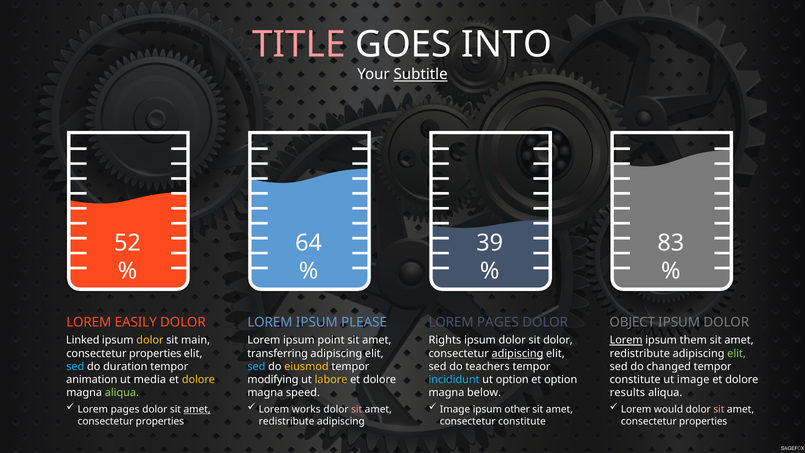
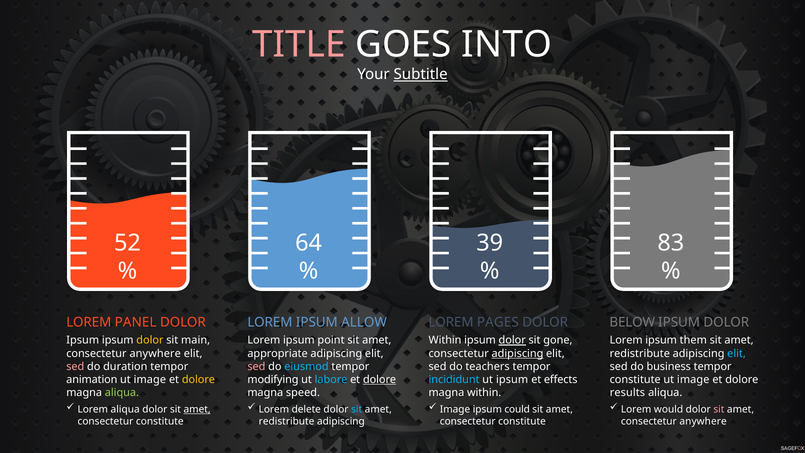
EASILY: EASILY -> PANEL (136, 322)
PLEASE: PLEASE -> ALLOW (364, 322)
OBJECT: OBJECT -> BELOW (632, 322)
Linked: Linked -> Ipsum (83, 340)
Rights: Rights -> Within (445, 340)
dolor underline: none -> present (512, 340)
sit dolor: dolor -> gone (558, 340)
Lorem underline: present -> none (626, 340)
properties: properties -> anywhere (155, 353)
transferring: transferring -> appropriate (278, 353)
elit colour: light green -> light blue (737, 353)
sed colour: light blue -> pink (75, 366)
sed colour: light blue -> pink (256, 366)
eiusmod colour: yellow -> light blue (306, 366)
changed: changed -> business (669, 366)
media: media -> image (150, 379)
labore colour: yellow -> light blue (331, 379)
dolore underline: none -> present (380, 379)
ut option: option -> ipsum (512, 379)
et option: option -> effects (561, 379)
magna below: below -> within (484, 393)
pages: pages -> aliqua (125, 409)
works: works -> delete (306, 409)
sit colour: pink -> light blue (357, 409)
other: other -> could (517, 409)
properties: properties -> constitute (160, 421)
properties: properties -> anywhere (703, 421)
